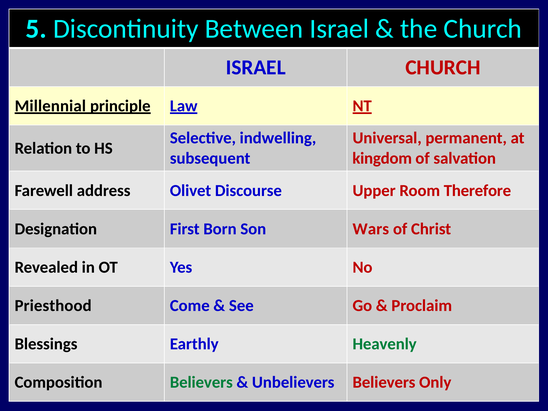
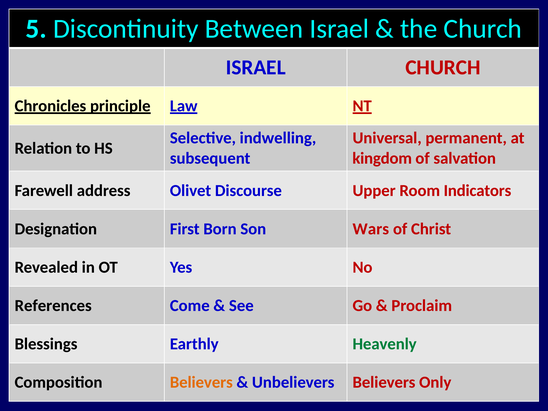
Millennial: Millennial -> Chronicles (50, 106)
Therefore: Therefore -> Indicators (477, 190)
Priesthood: Priesthood -> References (53, 306)
Believers colour: green -> orange (201, 382)
